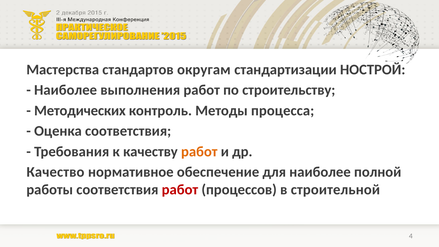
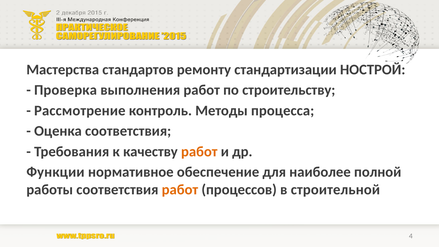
округам: округам -> ремонту (204, 70)
Наиболее: Наиболее -> Проверка (66, 90)
Методических: Методических -> Рассмотрение (80, 111)
Качество: Качество -> Функции (55, 172)
работ colour: red -> orange (180, 190)
